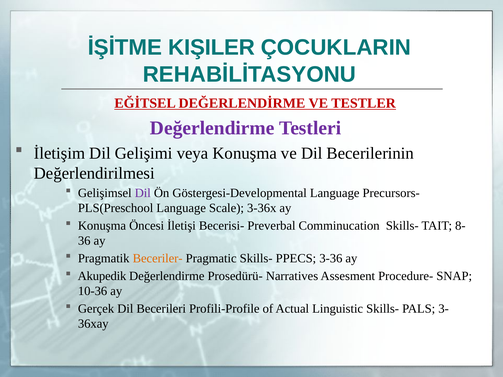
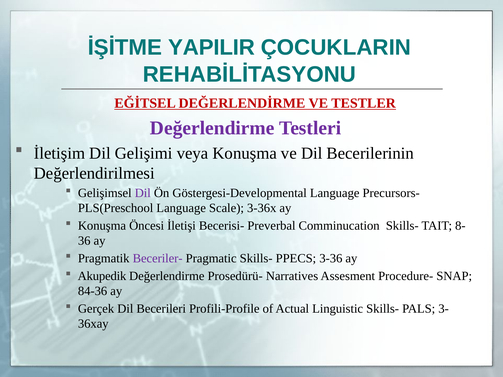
KIŞILER: KIŞILER -> YAPILIR (212, 48)
Beceriler- colour: orange -> purple (158, 259)
10-36: 10-36 -> 84-36 (93, 291)
